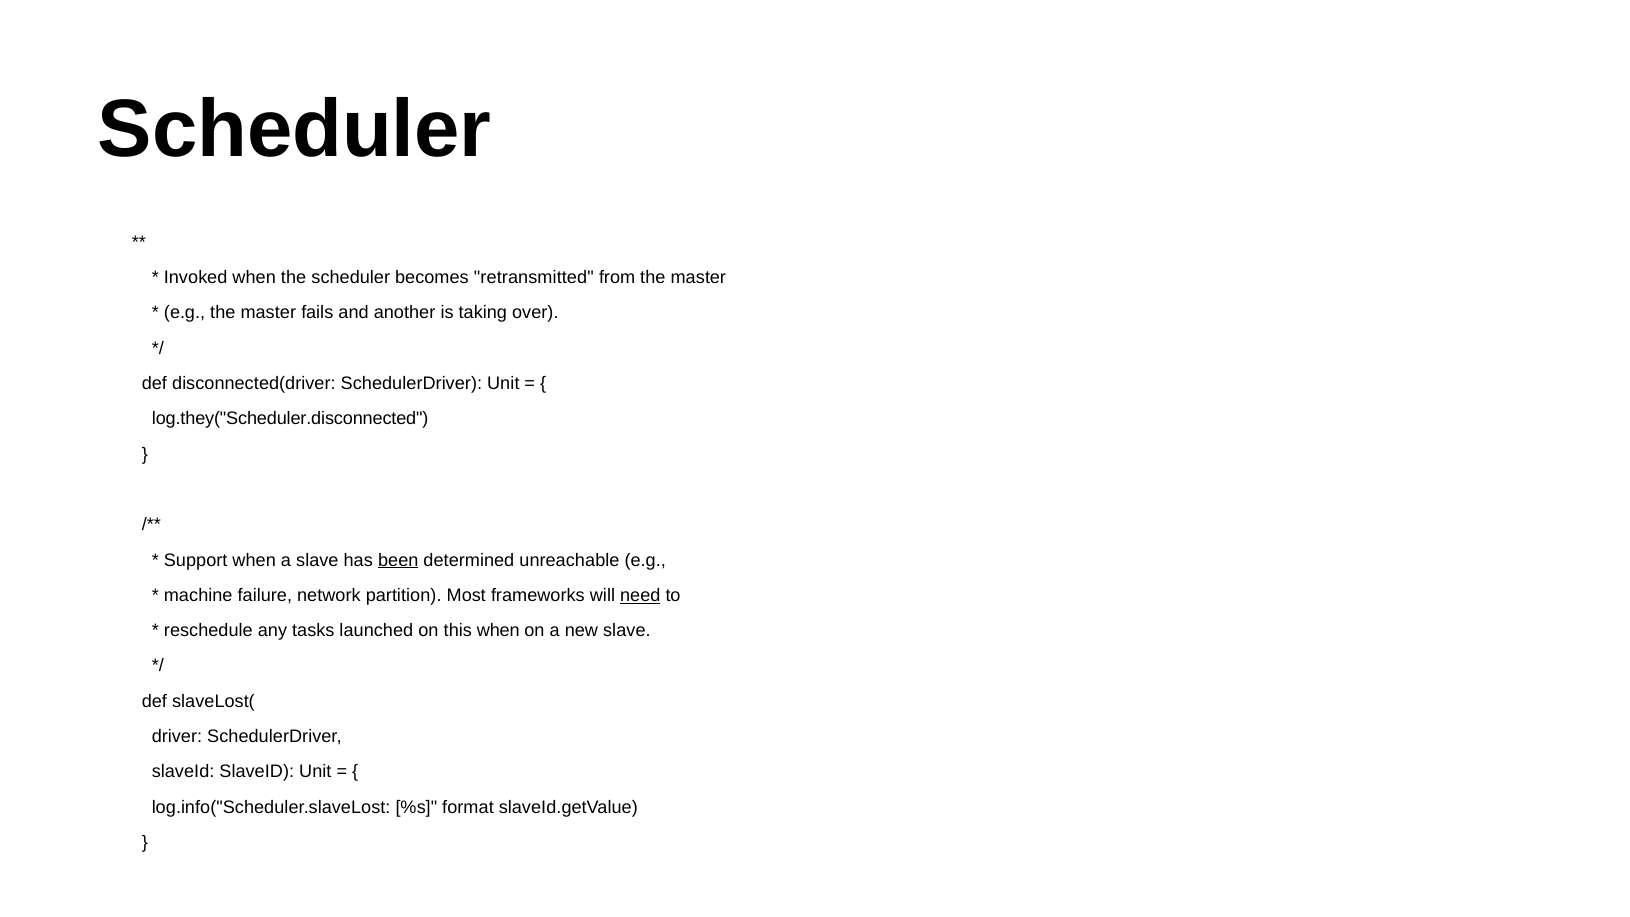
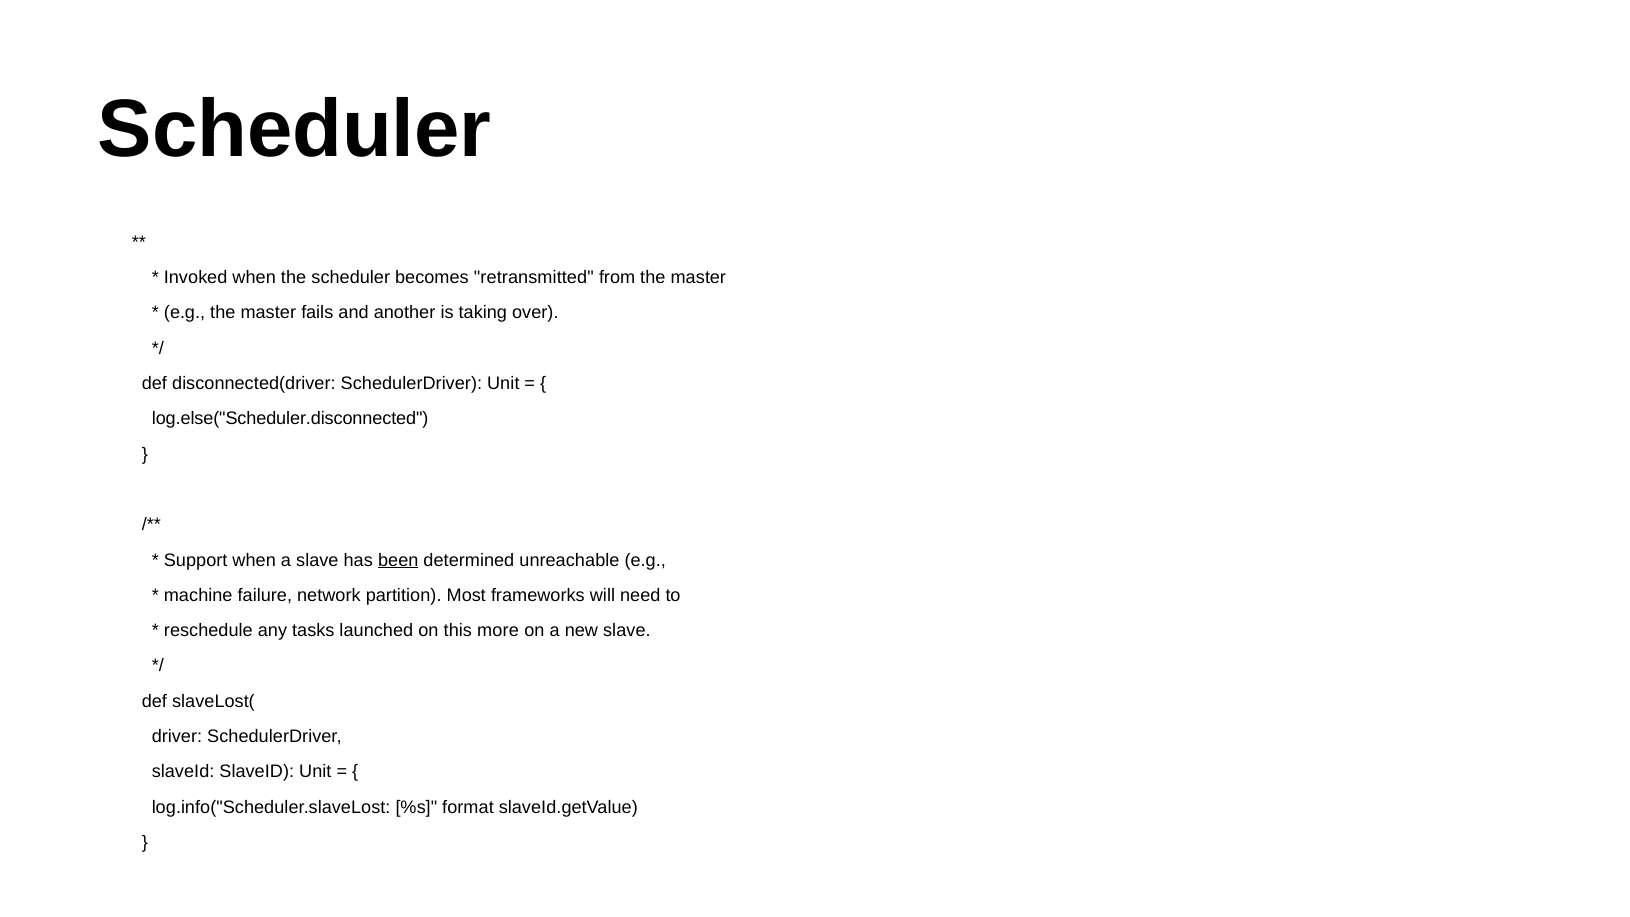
log.they("Scheduler.disconnected: log.they("Scheduler.disconnected -> log.else("Scheduler.disconnected (290, 419)
need underline: present -> none (640, 595)
this when: when -> more (498, 631)
